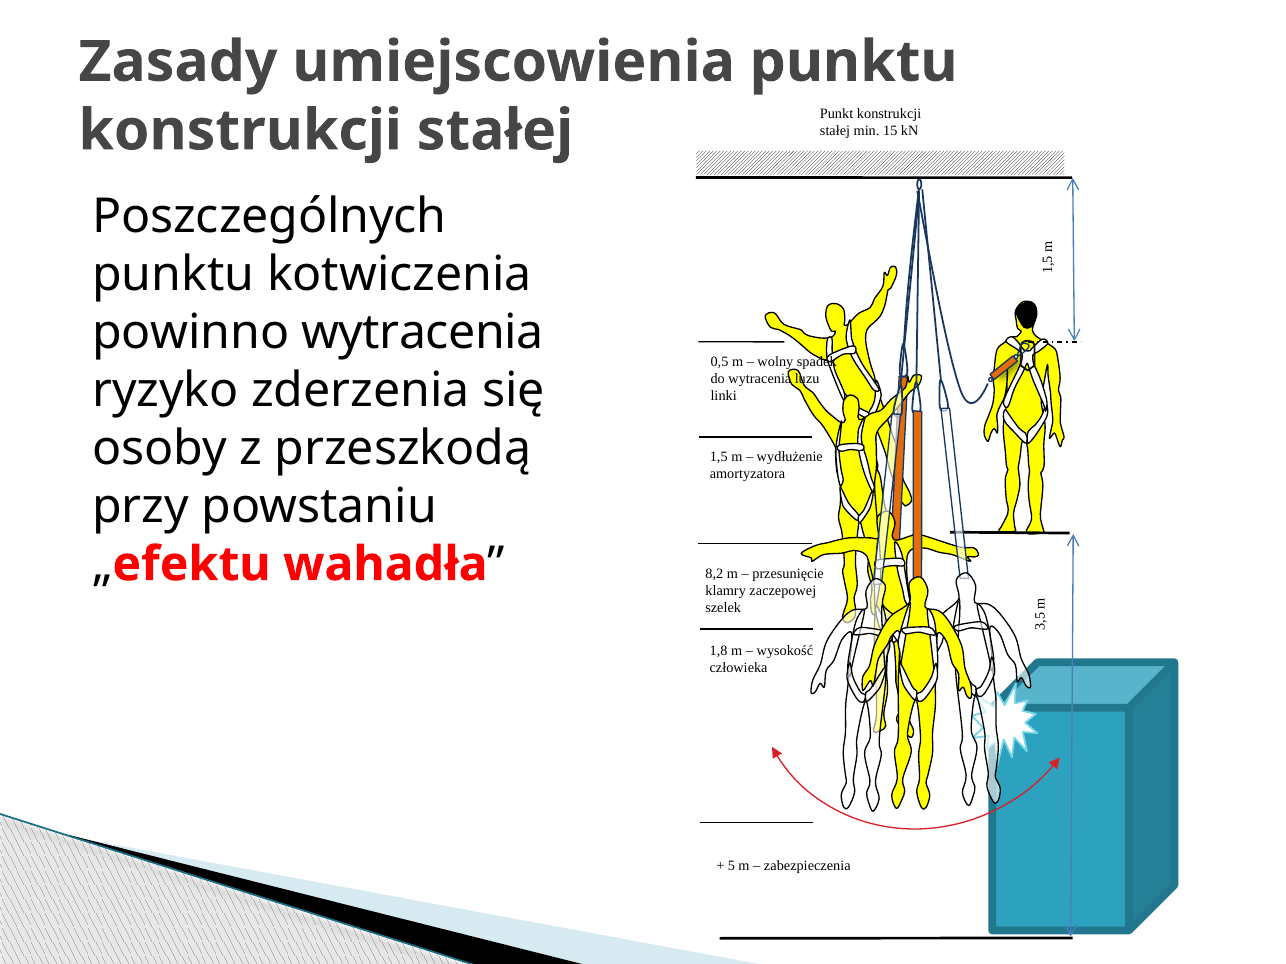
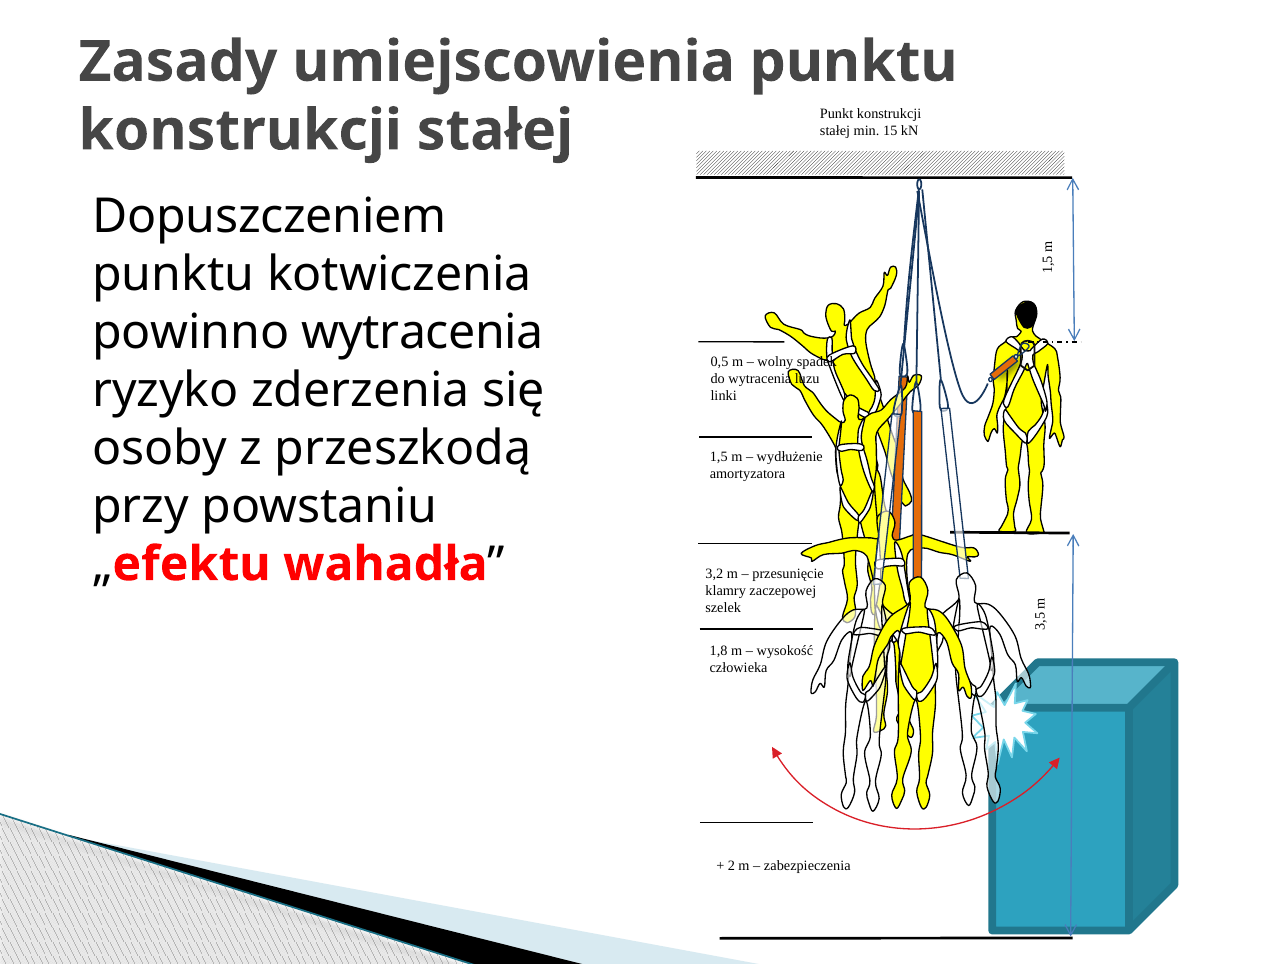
Poszczególnych: Poszczególnych -> Dopuszczeniem (269, 217)
8,2: 8,2 -> 3,2 (714, 574)
5: 5 -> 2 (731, 866)
